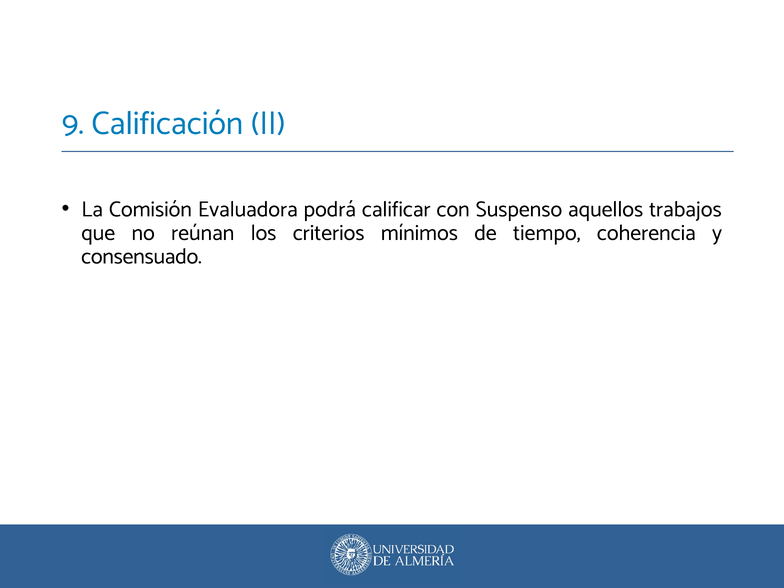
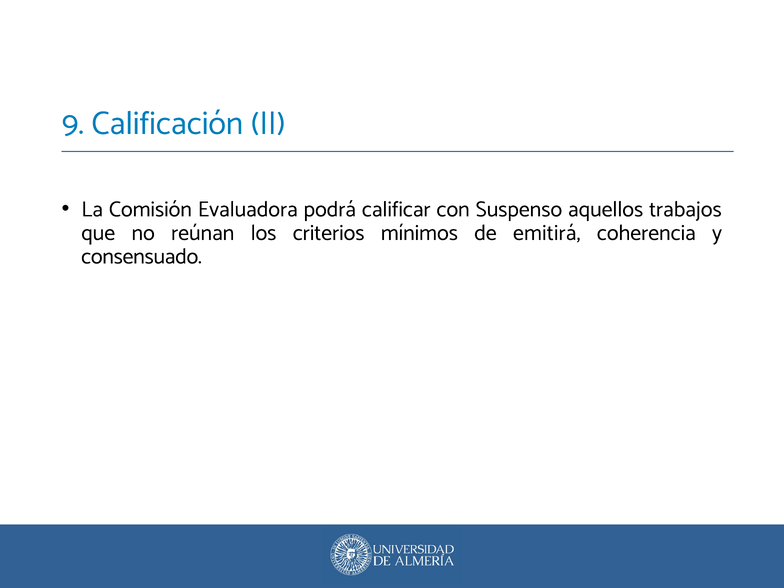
tiempo: tiempo -> emitirá (547, 233)
